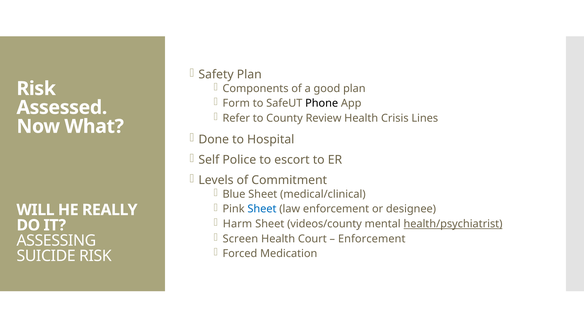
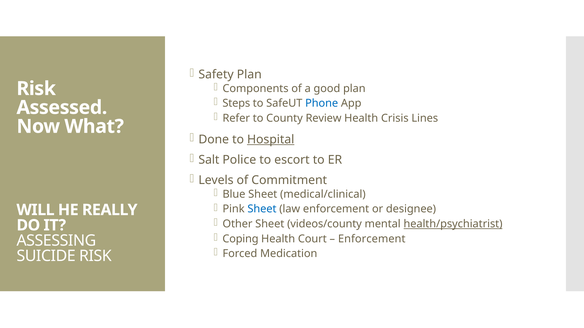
Form: Form -> Steps (236, 103)
Phone colour: black -> blue (322, 103)
Hospital underline: none -> present (271, 140)
Self: Self -> Salt (209, 160)
Harm: Harm -> Other (238, 224)
Screen: Screen -> Coping (240, 239)
